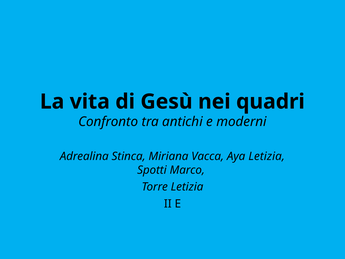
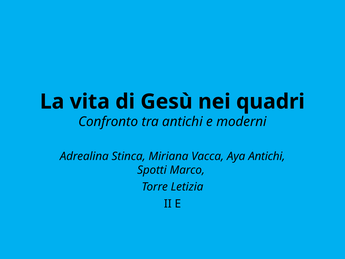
Aya Letizia: Letizia -> Antichi (267, 156)
